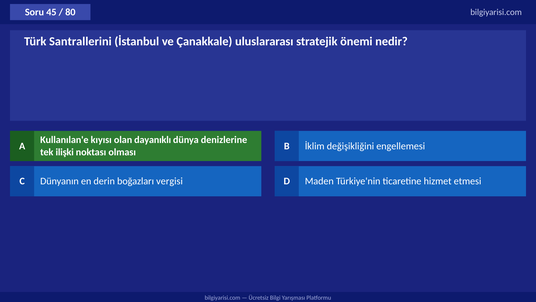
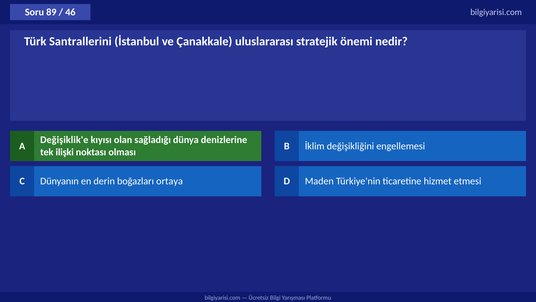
45: 45 -> 89 (51, 12)
80: 80 -> 46 (70, 12)
Kullanılan'e: Kullanılan'e -> Değişiklik'e (64, 140)
dayanıklı: dayanıklı -> sağladığı (153, 140)
vergisi: vergisi -> ortaya (170, 181)
